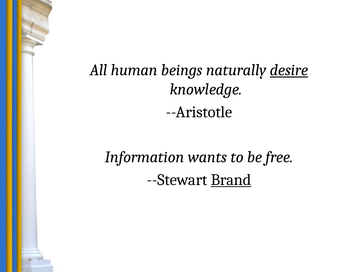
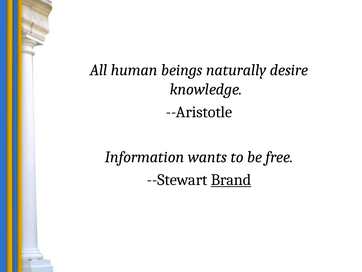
desire underline: present -> none (289, 70)
